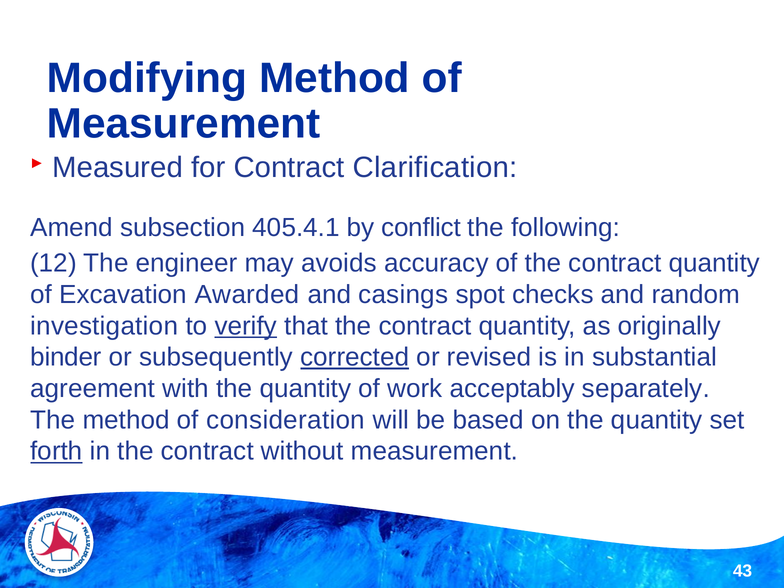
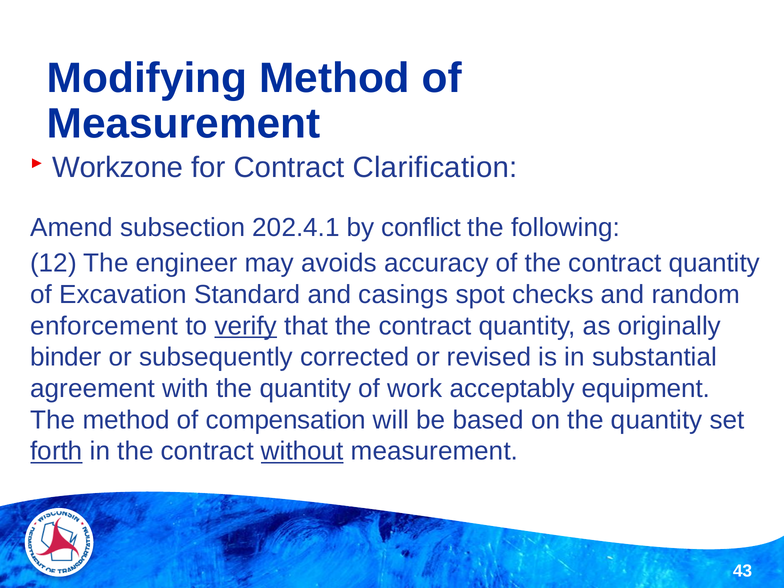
Measured: Measured -> Workzone (118, 167)
405.4.1: 405.4.1 -> 202.4.1 (296, 227)
Awarded: Awarded -> Standard (247, 295)
investigation: investigation -> enforcement (104, 326)
corrected underline: present -> none (355, 357)
separately: separately -> equipment (646, 389)
consideration: consideration -> compensation (286, 420)
without underline: none -> present (302, 451)
